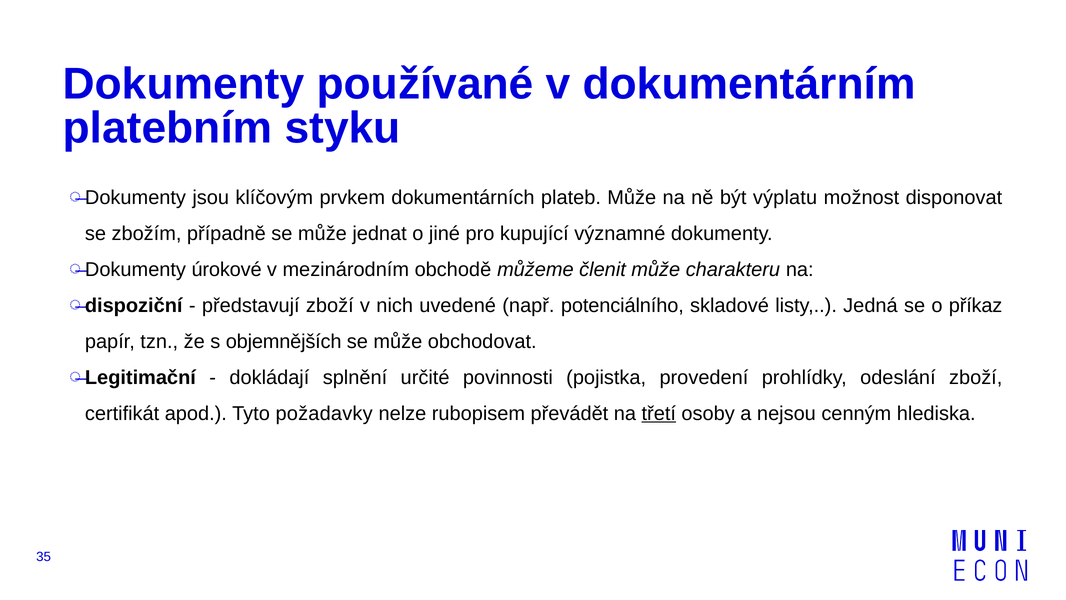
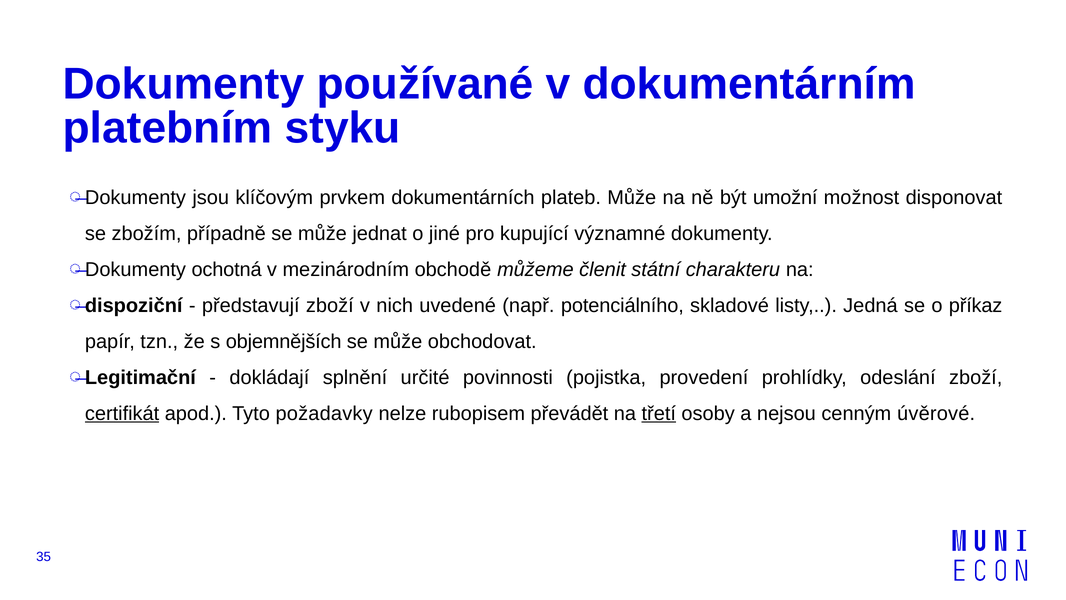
výplatu: výplatu -> umožní (785, 197)
úrokové: úrokové -> ochotná (227, 269)
členit může: může -> státní (656, 269)
certifikát underline: none -> present (122, 413)
hlediska: hlediska -> úvěrové (936, 413)
